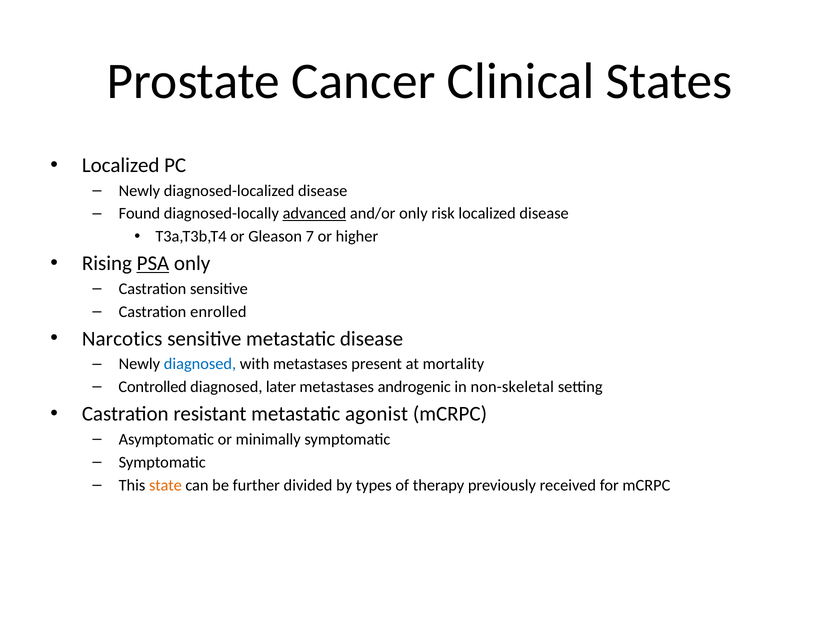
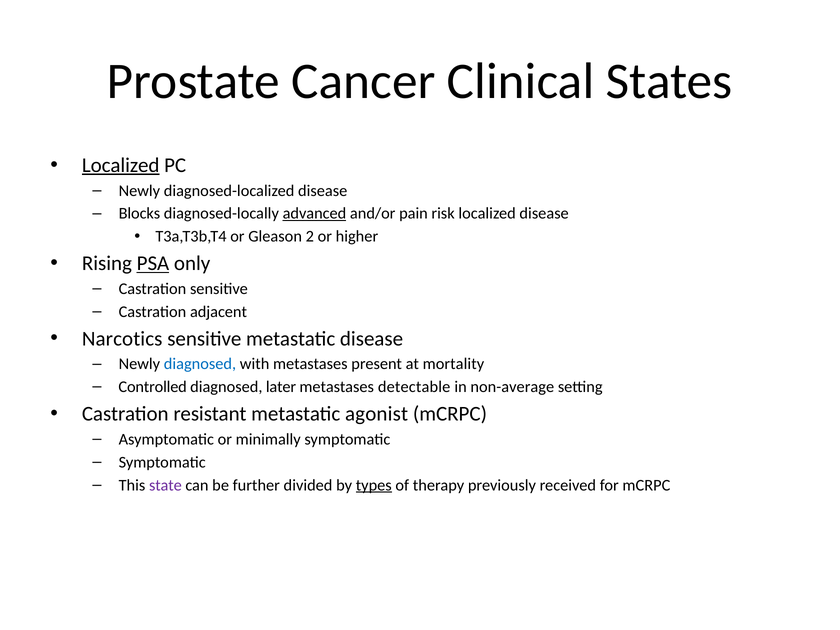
Localized underline: none -> present (121, 165)
Found: Found -> Blocks (139, 214)
and/or only: only -> pain (413, 214)
7: 7 -> 2 (310, 236)
enrolled: enrolled -> adjacent (218, 312)
androgenic: androgenic -> detectable (414, 387)
non-skeletal: non-skeletal -> non-average (512, 387)
state colour: orange -> purple (165, 485)
types underline: none -> present (374, 485)
